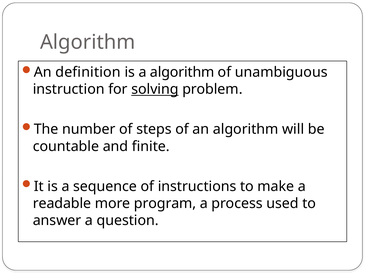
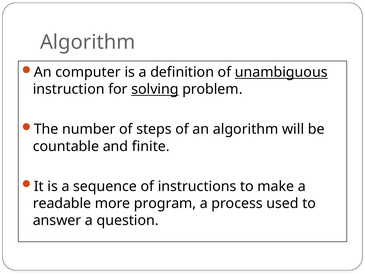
definition: definition -> computer (88, 72)
a algorithm: algorithm -> definition (182, 72)
unambiguous underline: none -> present (281, 72)
